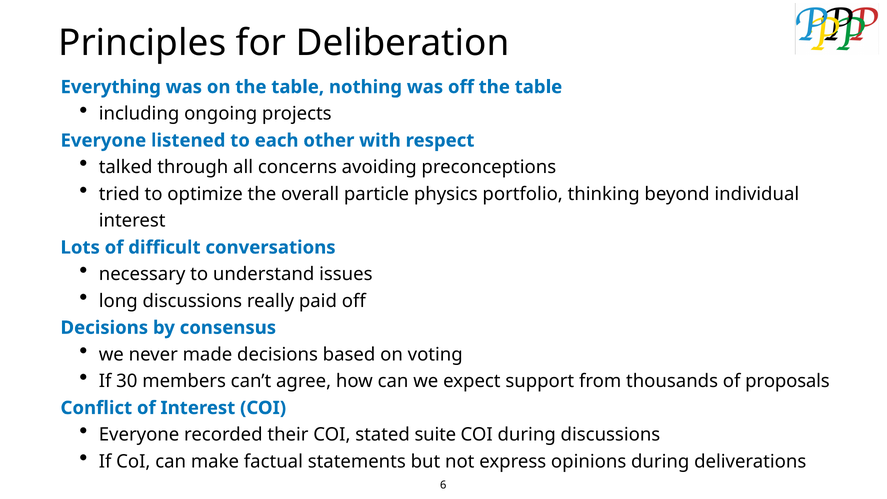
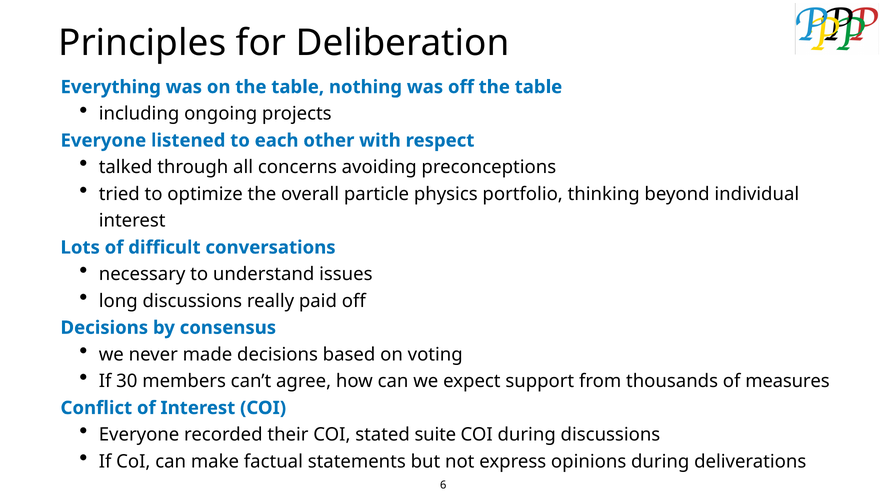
proposals: proposals -> measures (787, 381)
